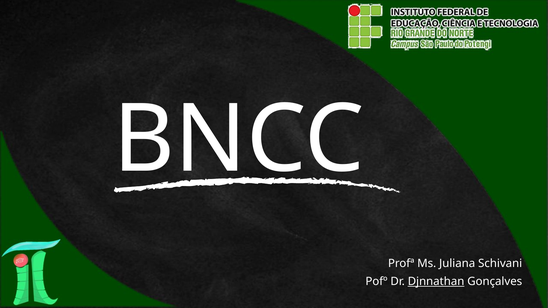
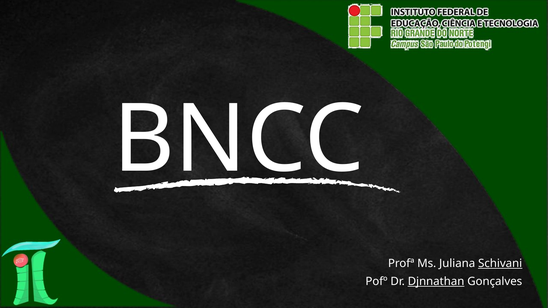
Schivani underline: none -> present (500, 264)
